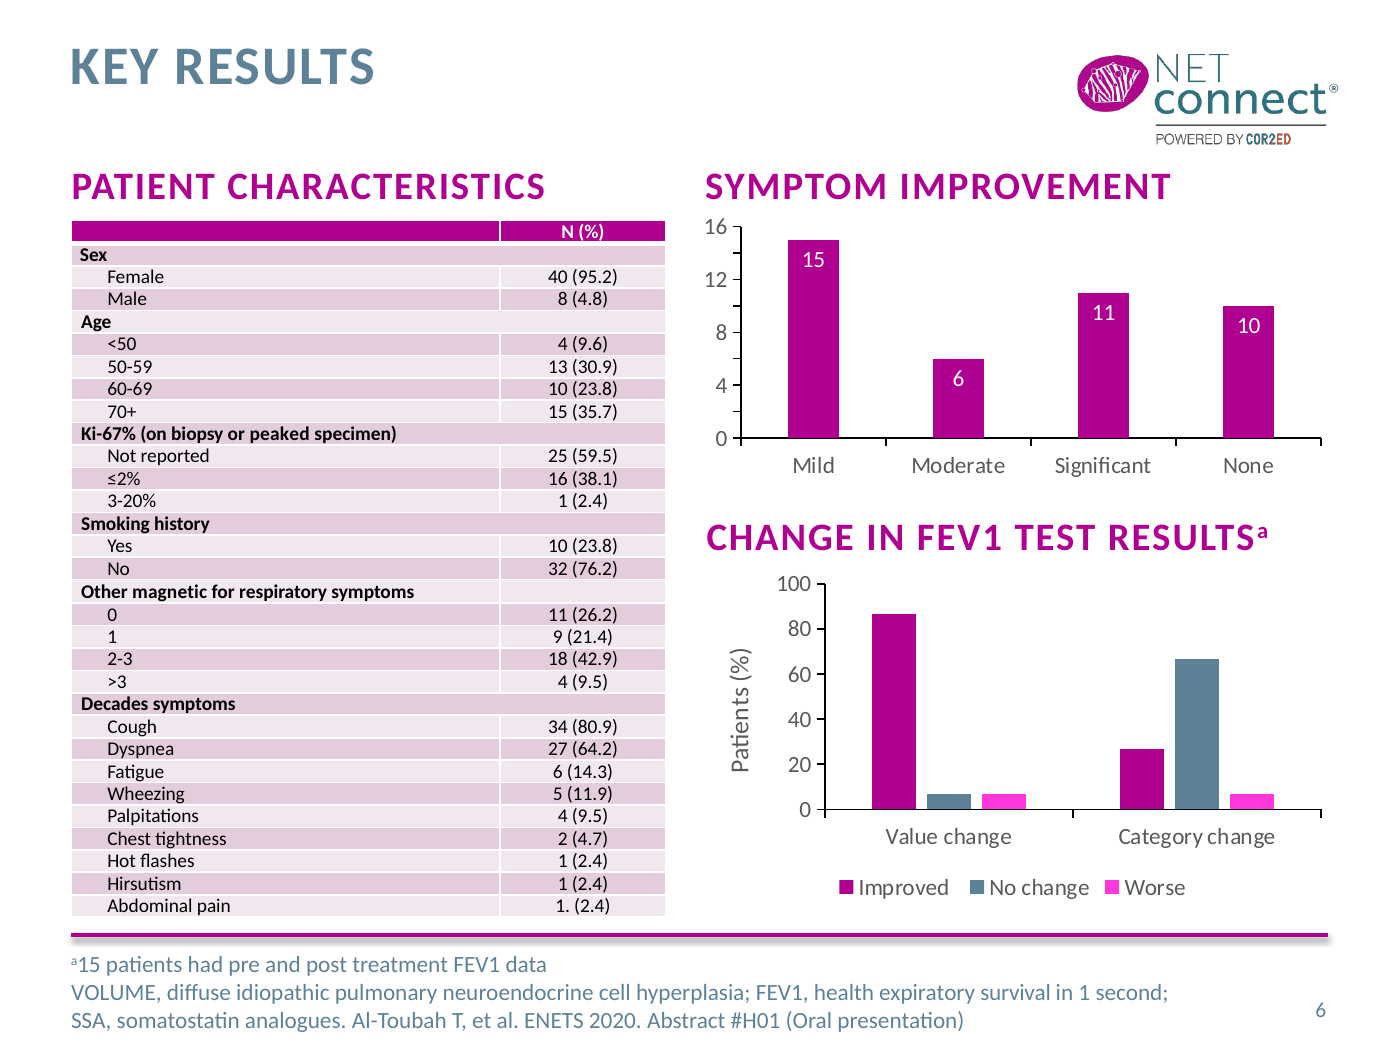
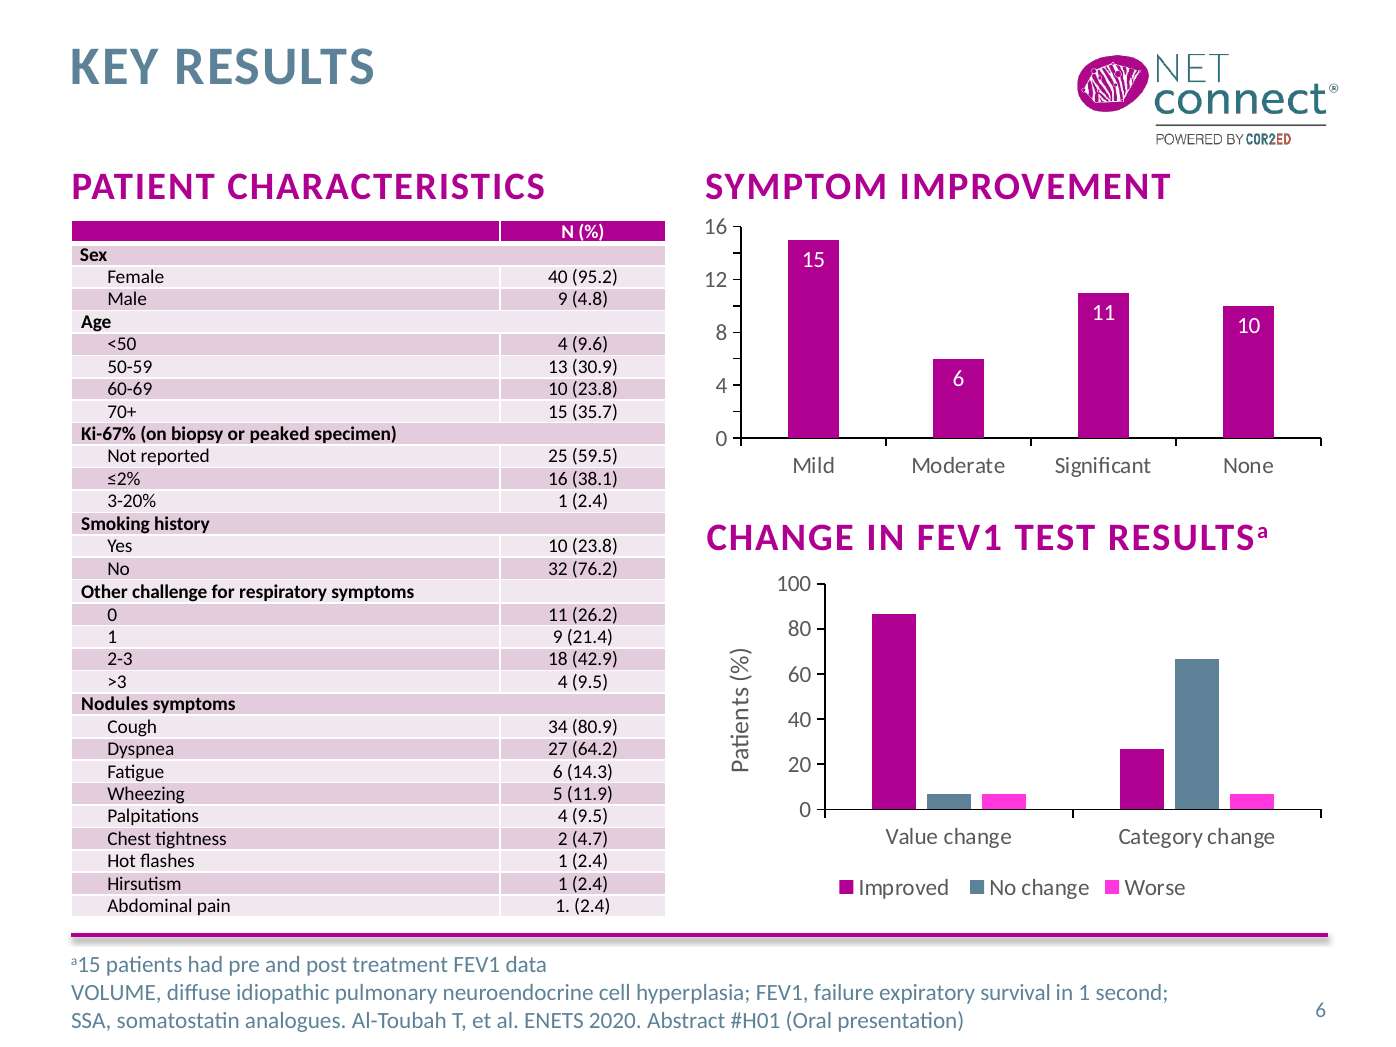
Male 8: 8 -> 9 (563, 300)
magnetic: magnetic -> challenge (170, 592)
Decades: Decades -> Nodules (115, 704)
health: health -> failure (844, 993)
